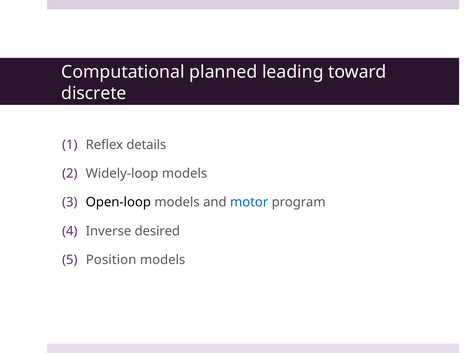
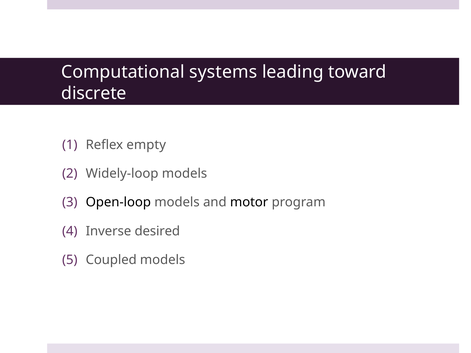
planned: planned -> systems (223, 72)
details: details -> empty (146, 145)
motor colour: blue -> black (249, 202)
Position: Position -> Coupled (111, 260)
